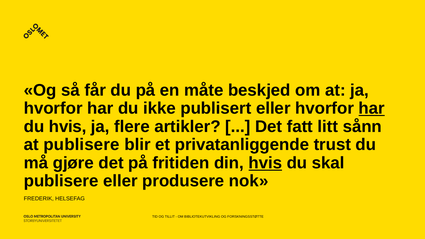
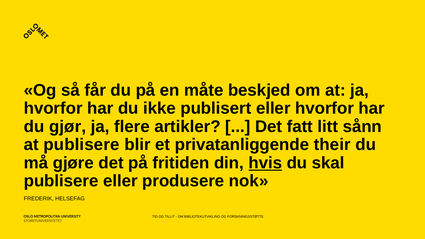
har underline: present -> none (372, 108)
du hvis: hvis -> gjør (68, 126)
trust: trust -> their (332, 145)
